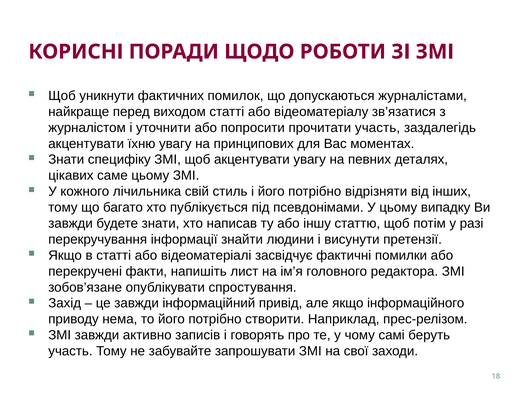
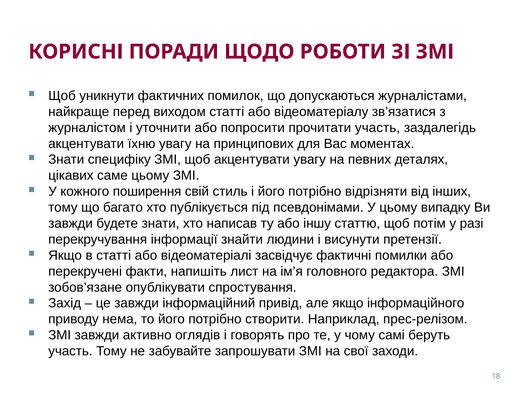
лічильника: лічильника -> поширення (147, 192)
записів: записів -> оглядів (198, 335)
